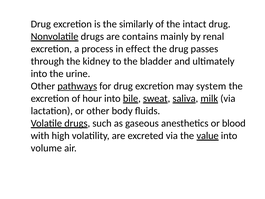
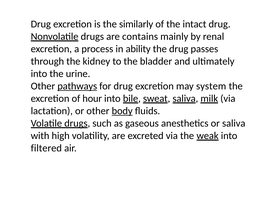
effect: effect -> ability (138, 49)
body underline: none -> present (122, 111)
or blood: blood -> saliva (234, 123)
value: value -> weak (208, 135)
volume: volume -> filtered (46, 148)
